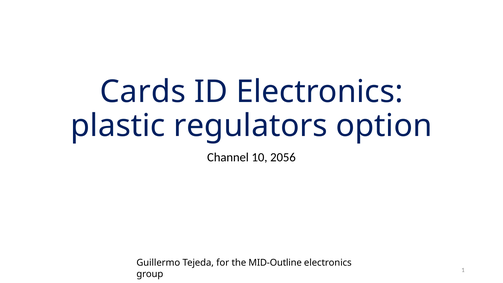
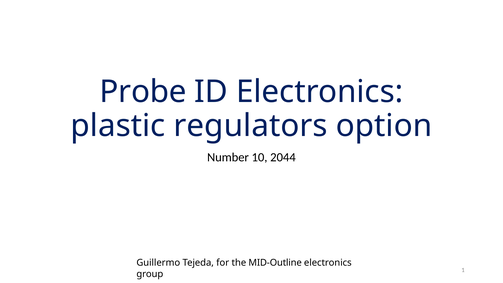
Cards: Cards -> Probe (143, 92)
Channel: Channel -> Number (228, 157)
2056: 2056 -> 2044 (283, 157)
